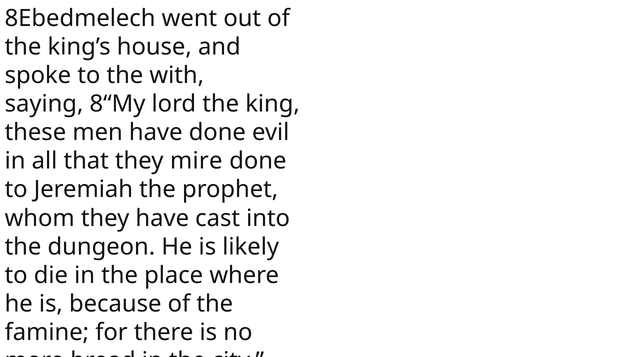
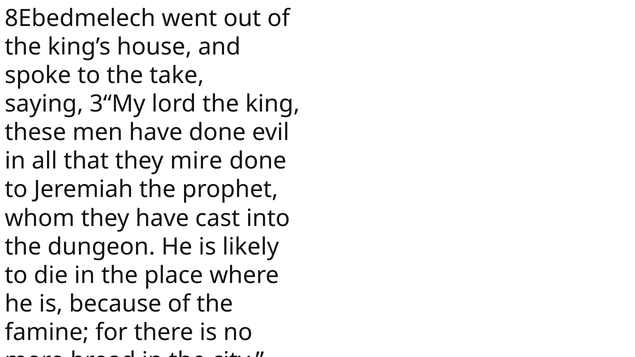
with: with -> take (177, 75)
8“My: 8“My -> 3“My (117, 104)
